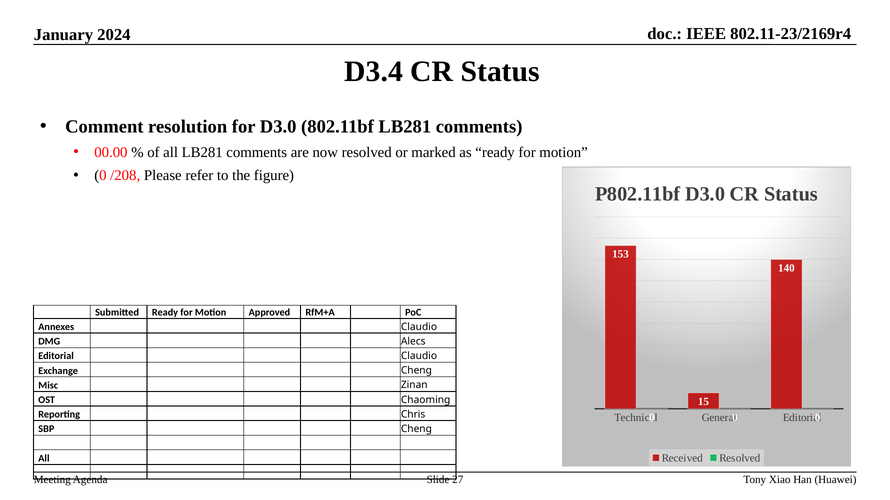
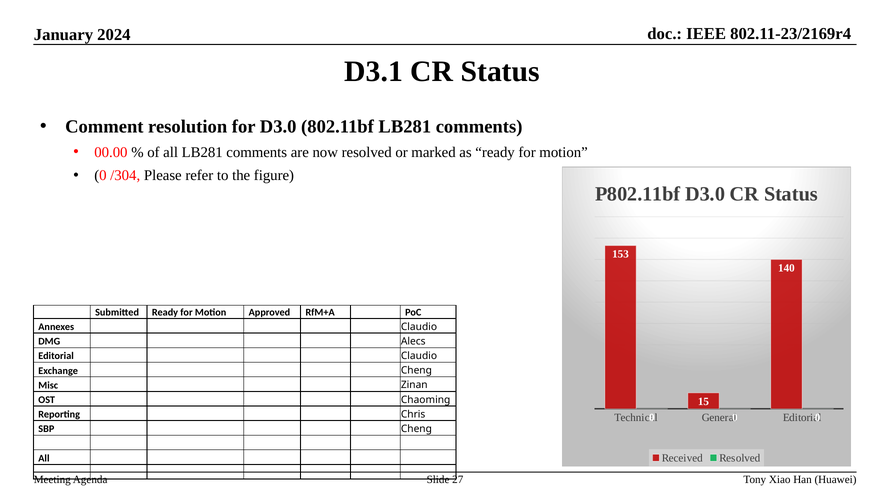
D3.4: D3.4 -> D3.1 (374, 72)
/208: /208 -> /304 (125, 176)
